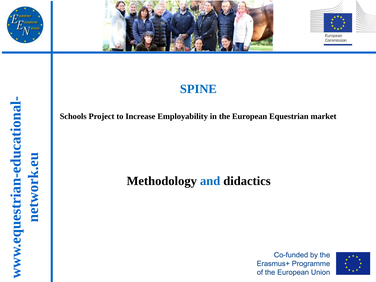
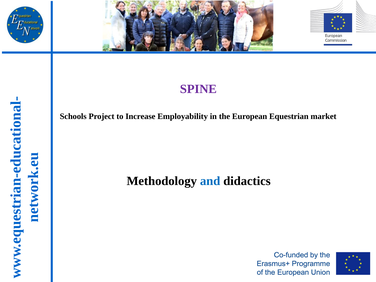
SPINE colour: blue -> purple (198, 89)
